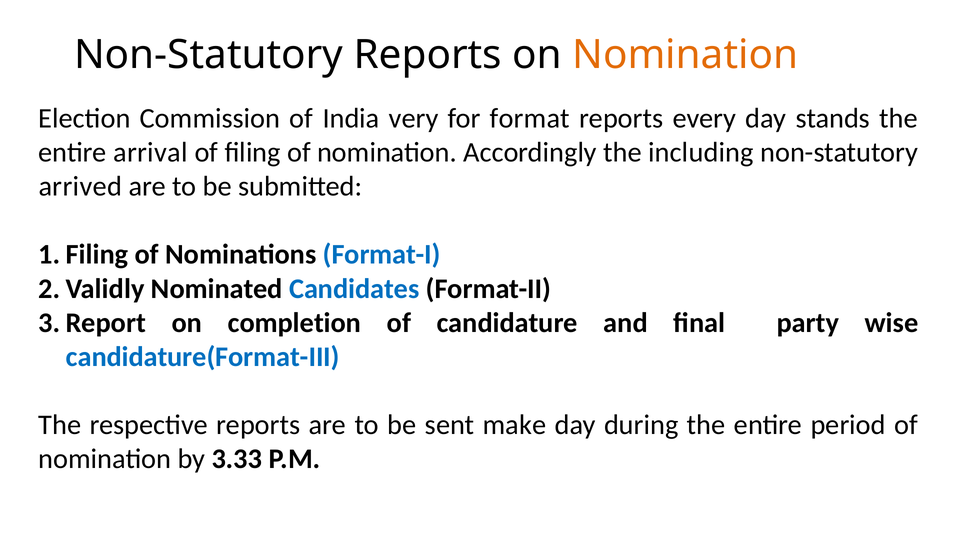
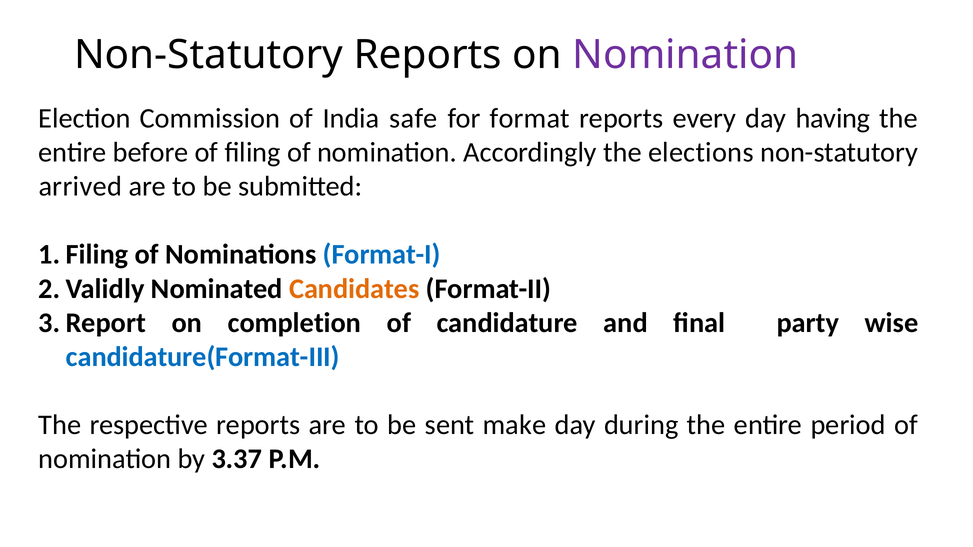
Nomination colour: orange -> purple (685, 55)
very: very -> safe (413, 118)
stands: stands -> having (833, 118)
arrival: arrival -> before (151, 153)
including: including -> elections (701, 153)
Candidates colour: blue -> orange (354, 289)
3.33: 3.33 -> 3.37 (237, 459)
